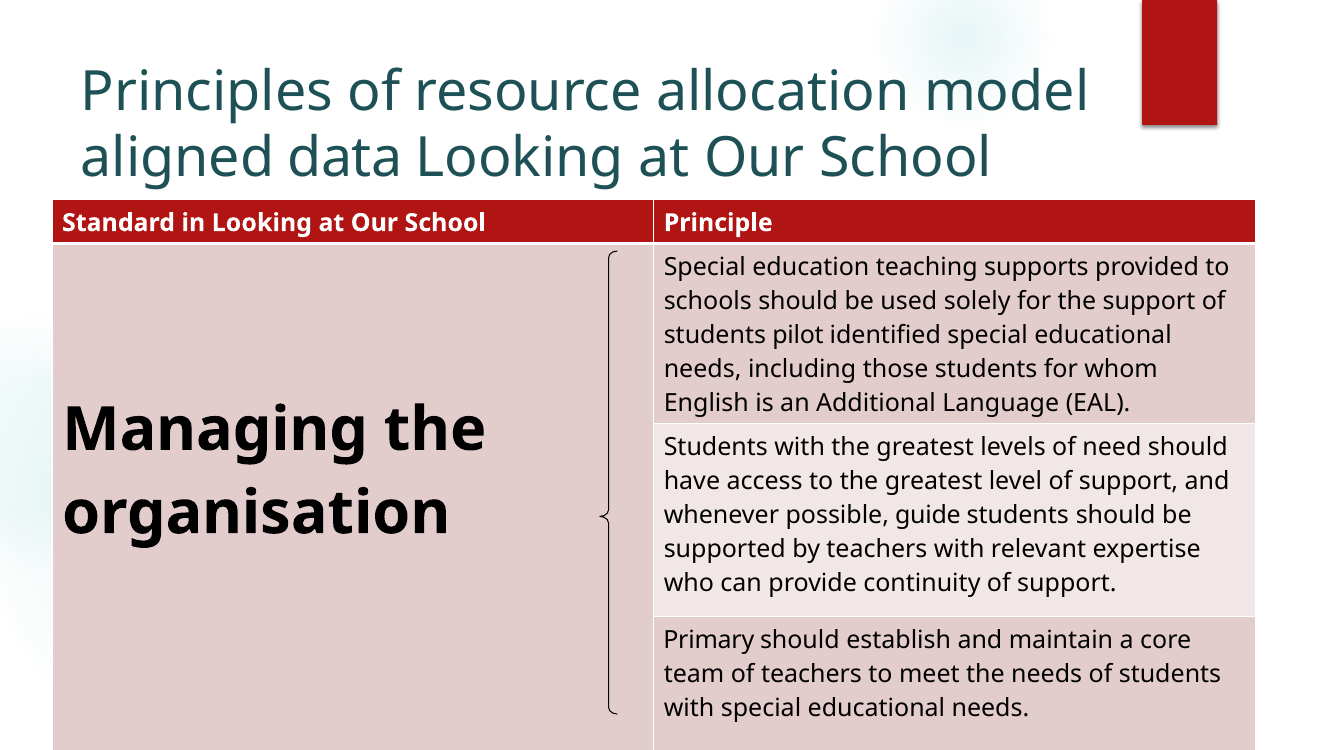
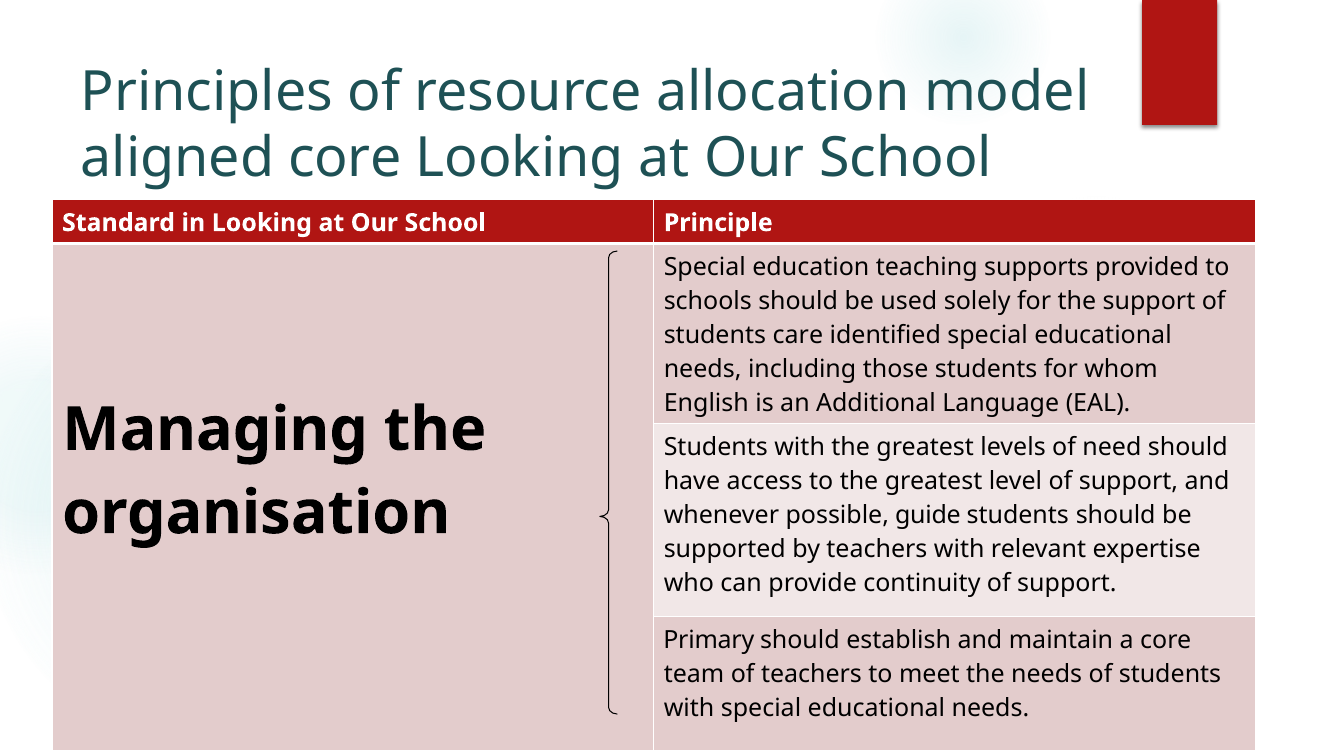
aligned data: data -> core (345, 158)
pilot: pilot -> care (798, 335)
